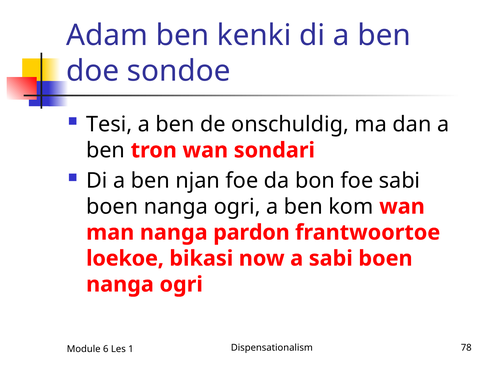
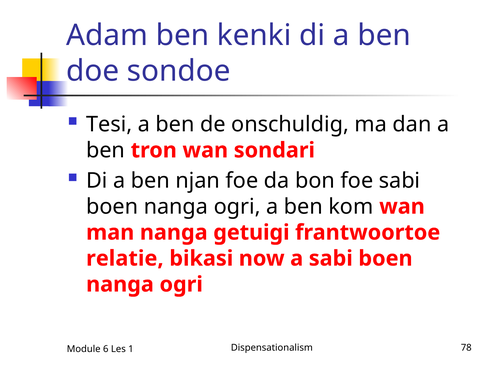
pardon: pardon -> getuigi (251, 233)
loekoe: loekoe -> relatie (125, 259)
